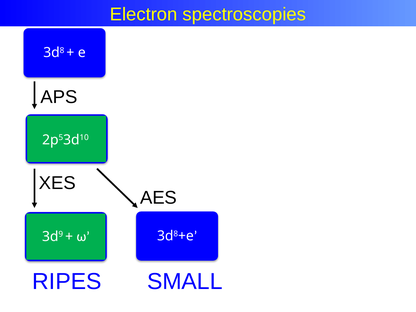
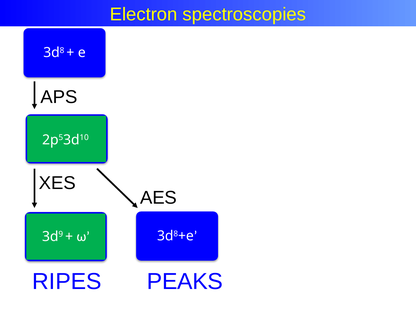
SMALL: SMALL -> PEAKS (185, 282)
